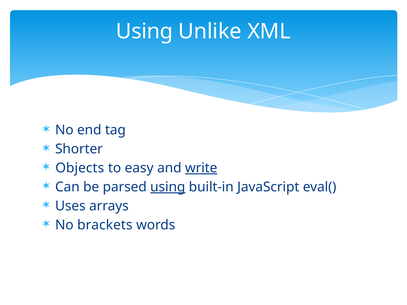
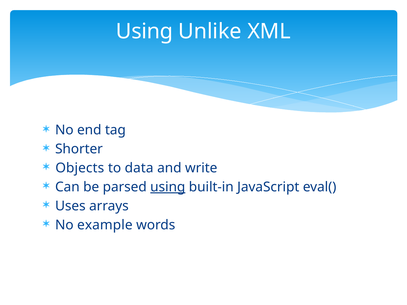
easy: easy -> data (139, 168)
write underline: present -> none (201, 168)
brackets: brackets -> example (105, 225)
